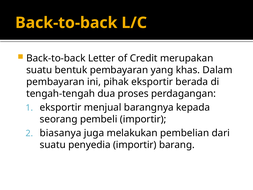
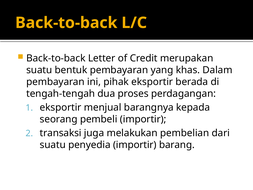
biasanya: biasanya -> transaksi (61, 133)
